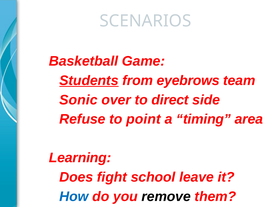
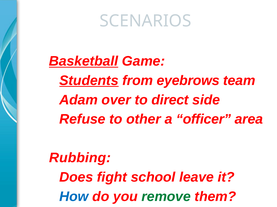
Basketball underline: none -> present (84, 61)
Sonic: Sonic -> Adam (79, 100)
point: point -> other (144, 120)
timing: timing -> officer (204, 120)
Learning: Learning -> Rubbing (80, 158)
remove colour: black -> green (166, 197)
